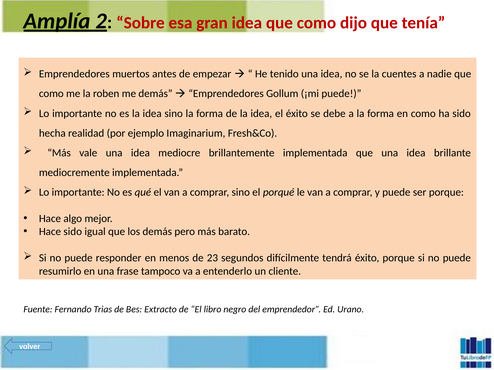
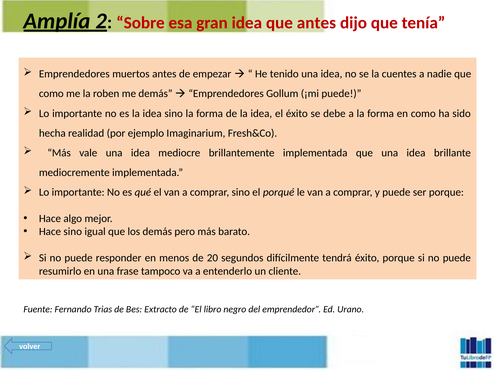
idea que como: como -> antes (316, 23)
Hace sido: sido -> sino (73, 232)
23: 23 -> 20 (212, 258)
